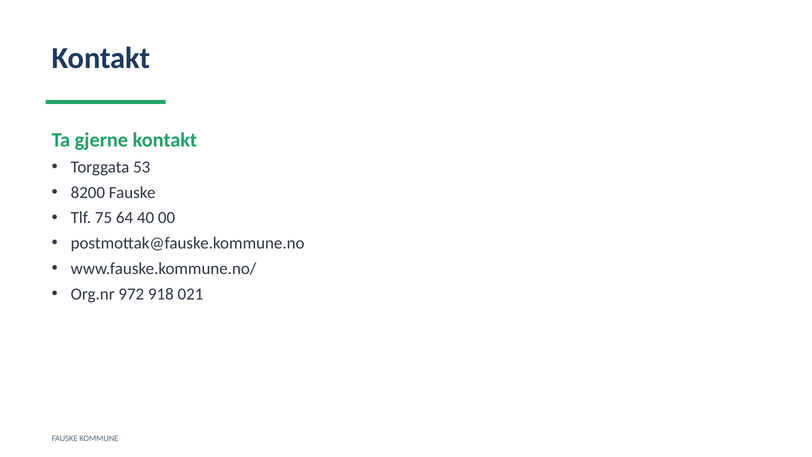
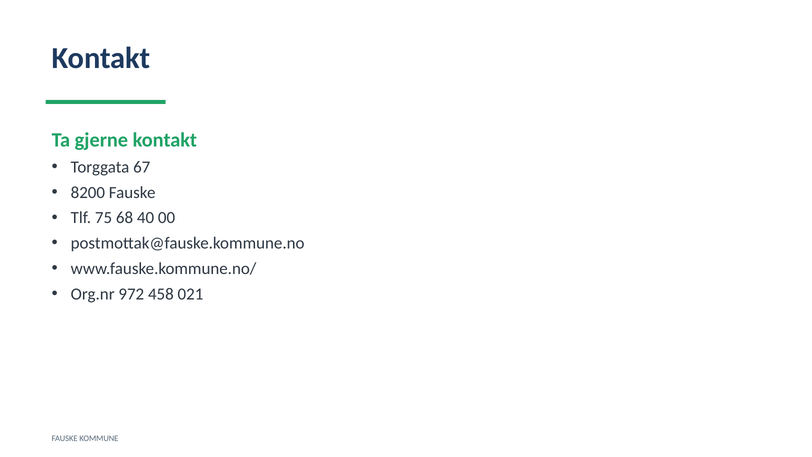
53: 53 -> 67 (142, 167)
64: 64 -> 68 (125, 218)
918: 918 -> 458 (161, 294)
